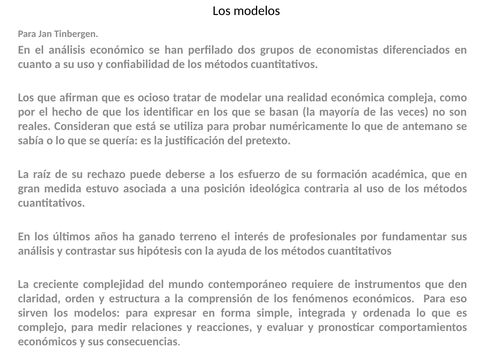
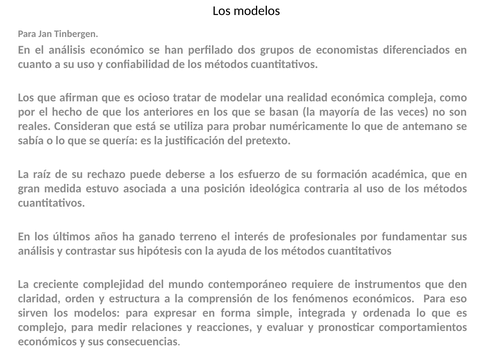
identificar: identificar -> anteriores (168, 112)
